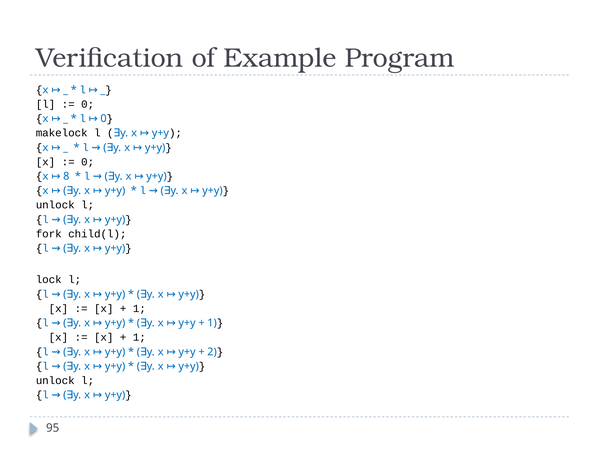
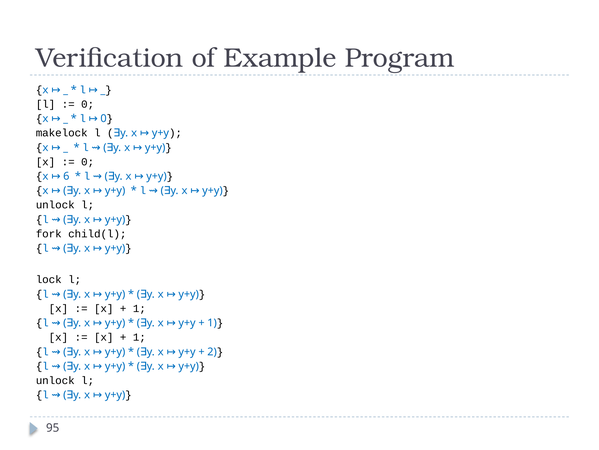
8: 8 -> 6 (66, 176)
